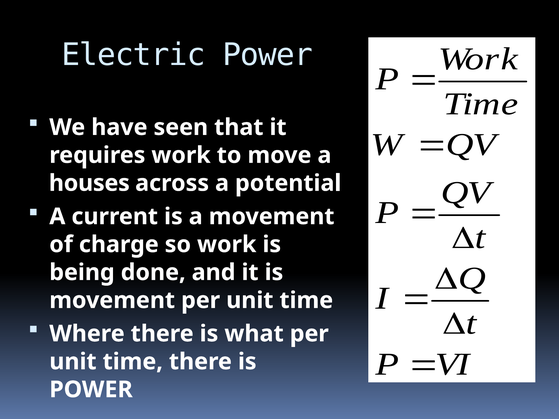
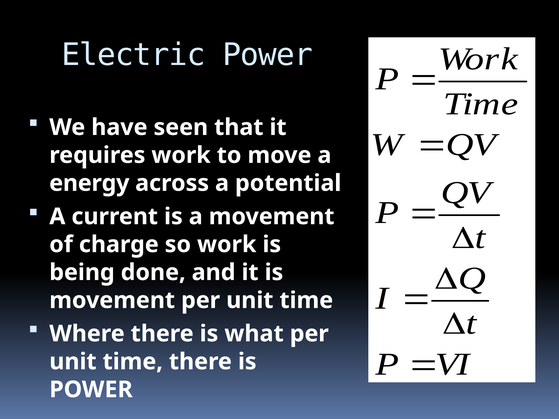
houses: houses -> energy (89, 183)
